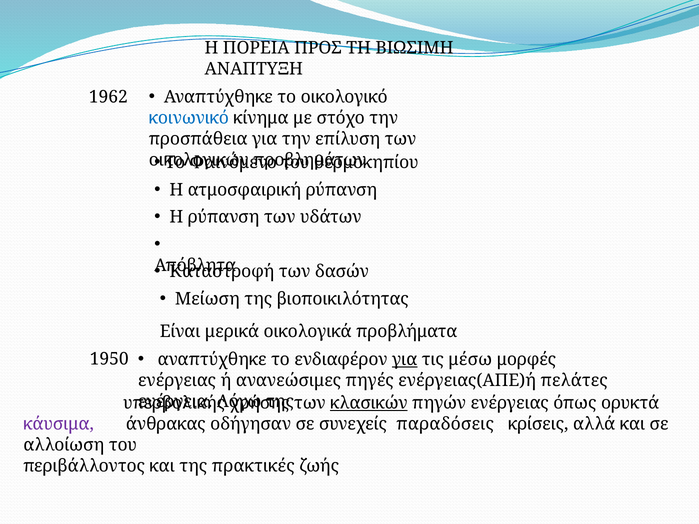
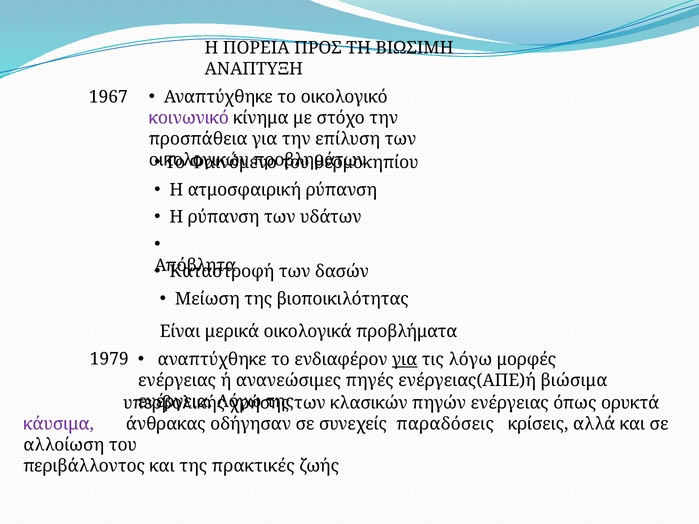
1962: 1962 -> 1967 (108, 97)
κοινωνικό colour: blue -> purple (189, 118)
1950: 1950 -> 1979 (109, 359)
τις μέσω: μέσω -> λόγω (470, 360)
πελάτες: πελάτες -> βιώσιμα (574, 381)
κλασικών underline: present -> none (369, 403)
